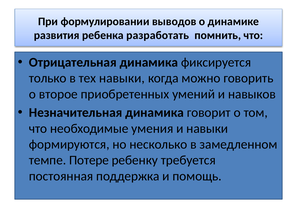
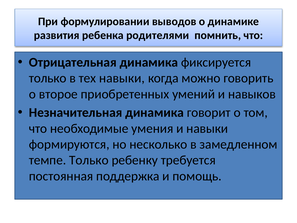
разработать: разработать -> родителями (158, 35)
темпе Потере: Потере -> Только (89, 160)
